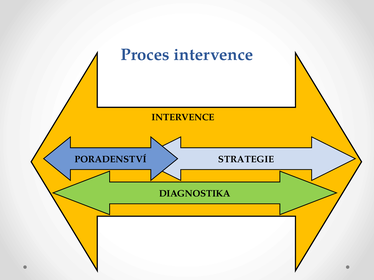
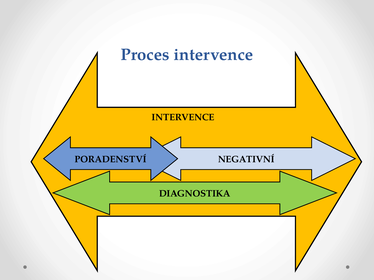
STRATEGIE: STRATEGIE -> NEGATIVNÍ (246, 160)
